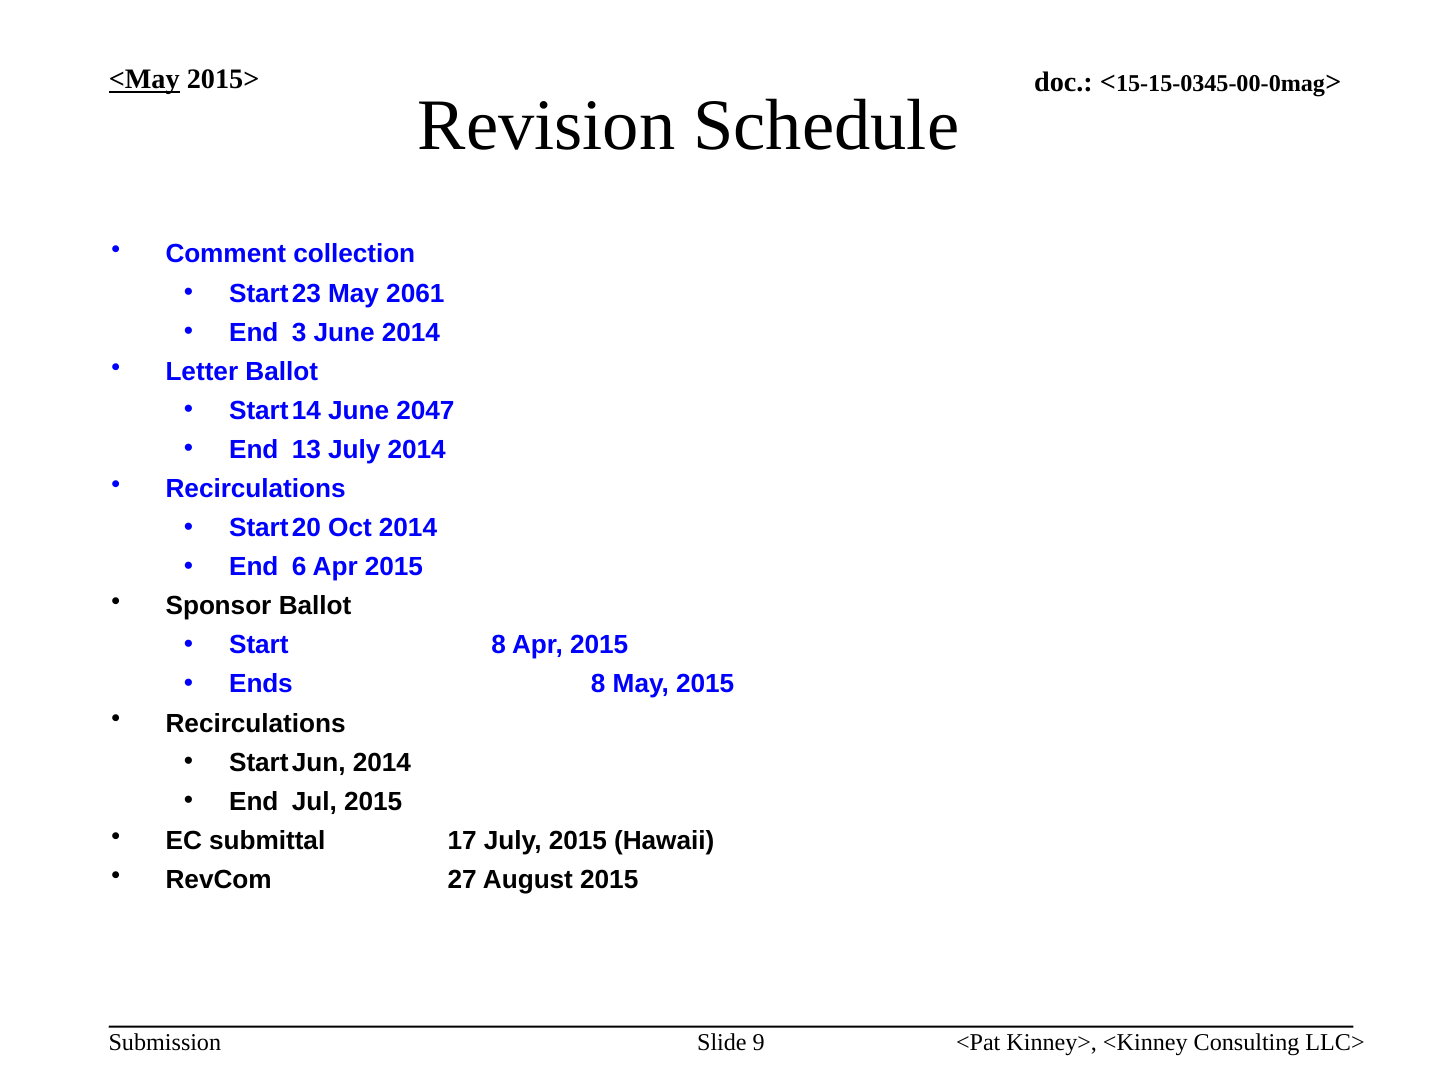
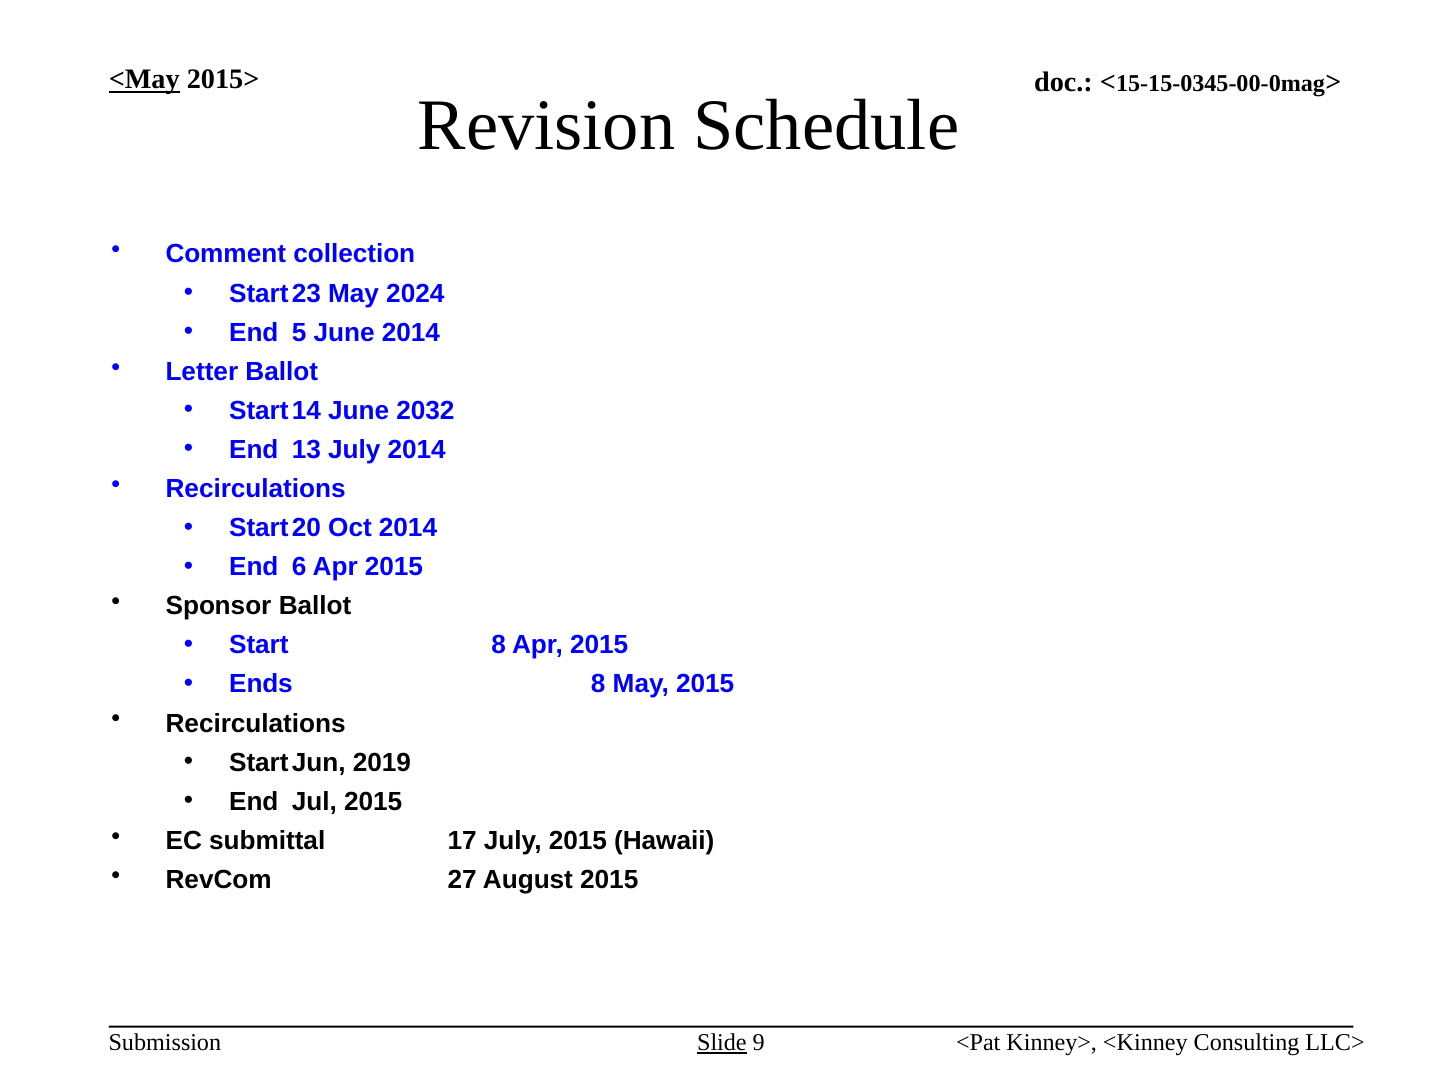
2061: 2061 -> 2024 (415, 294)
3: 3 -> 5 (299, 333)
2047: 2047 -> 2032 (425, 411)
2014: 2014 -> 2019 (382, 763)
Slide underline: none -> present (722, 1043)
